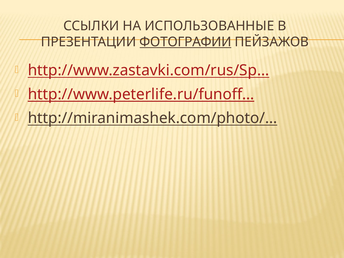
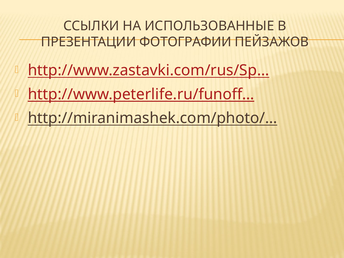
ФОТОГРАФИИ underline: present -> none (185, 42)
